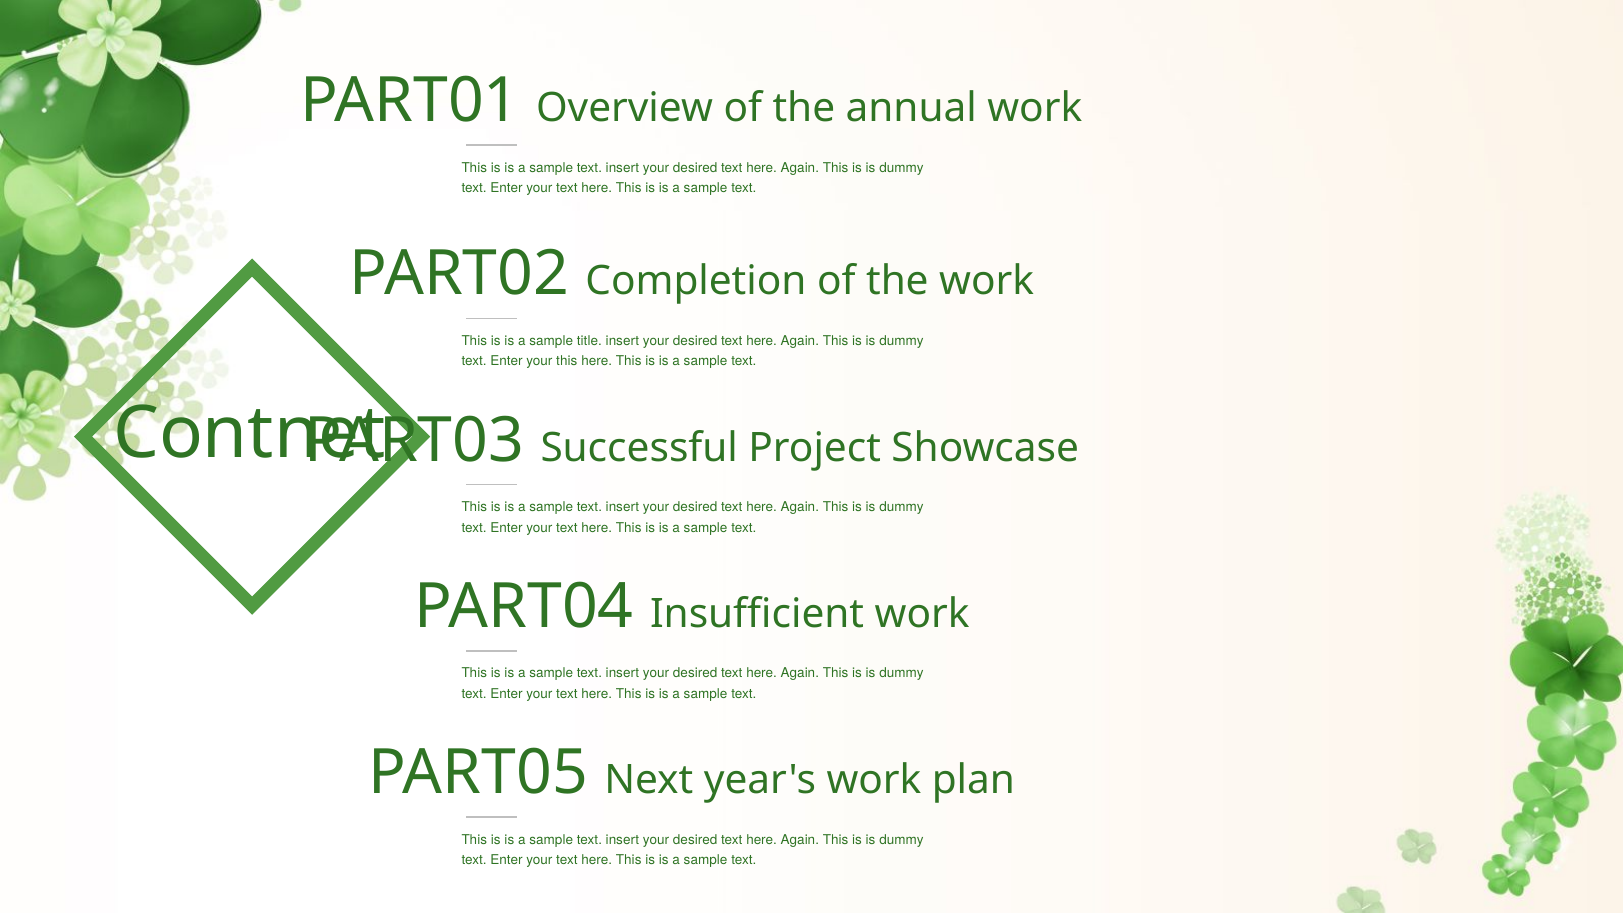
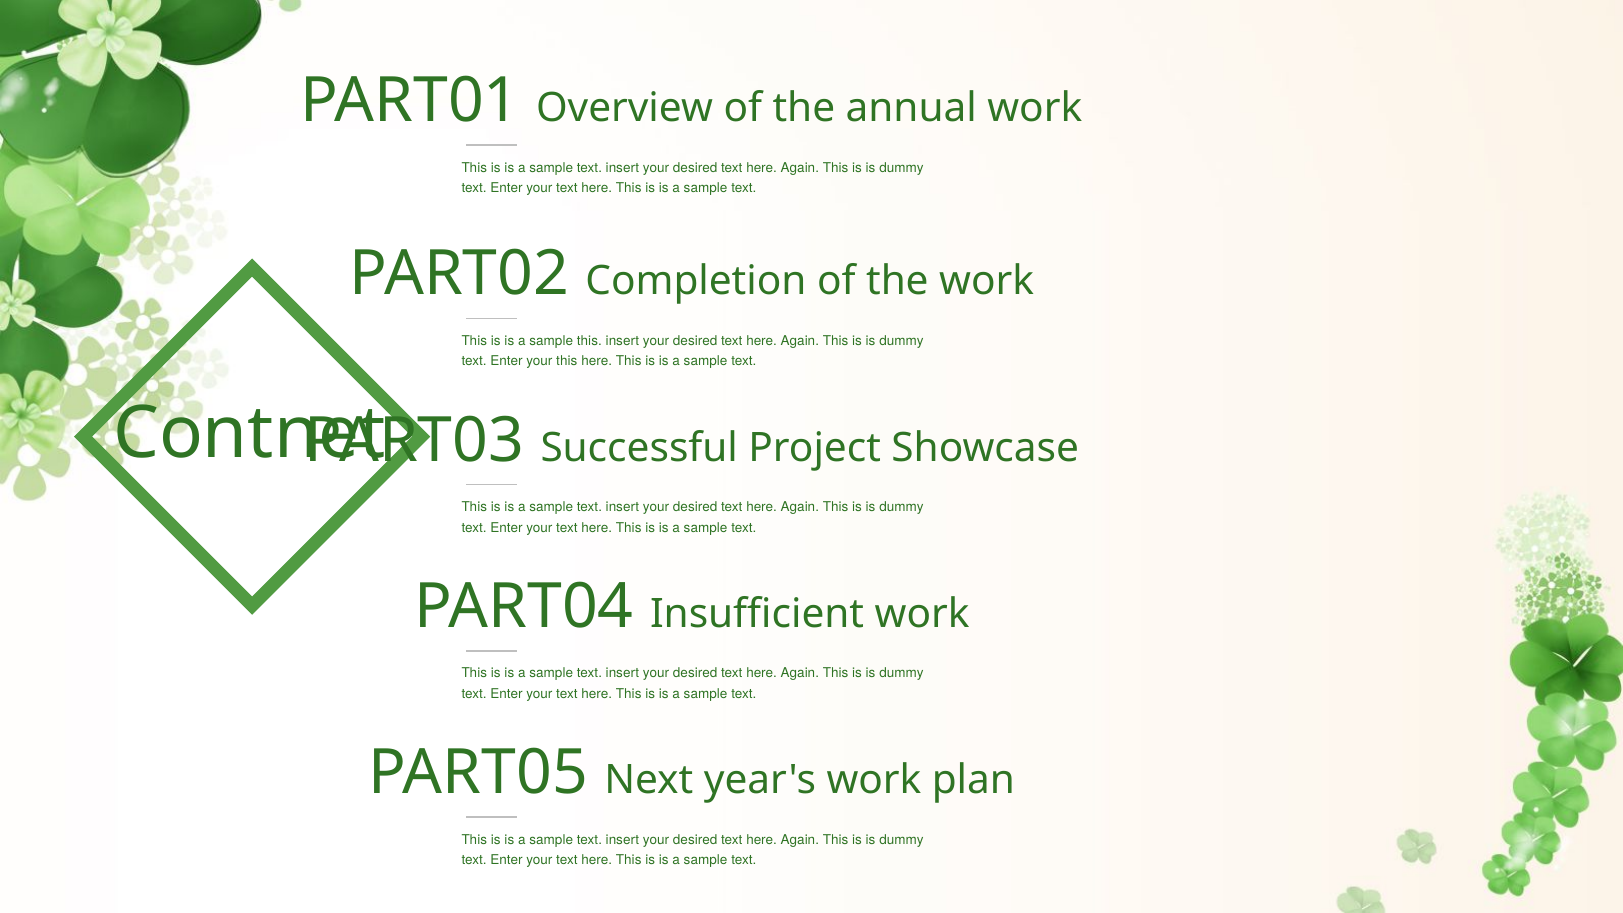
sample title: title -> this (589, 341)
